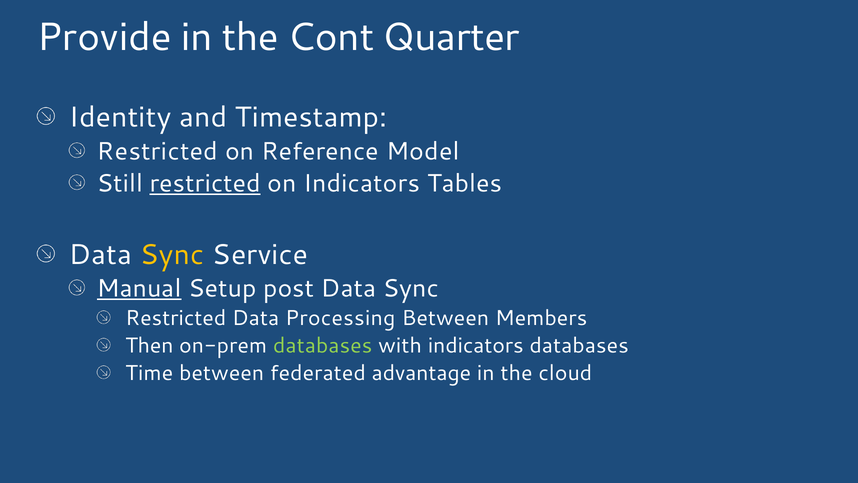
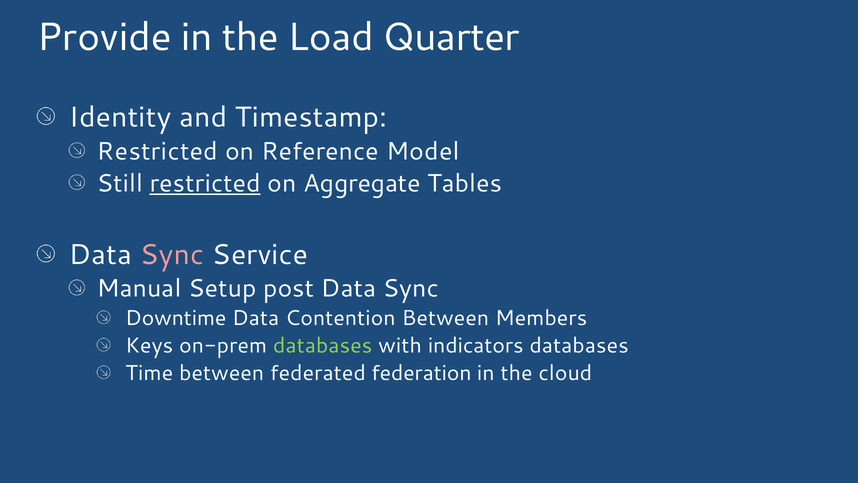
Cont: Cont -> Load (331, 37)
on Indicators: Indicators -> Aggregate (362, 183)
Sync colour: yellow -> pink (172, 255)
Manual underline: present -> none (139, 288)
Restricted: Restricted -> Downtime (176, 318)
Processing: Processing -> Contention (340, 318)
Then: Then -> Keys (149, 345)
advantage: advantage -> federation (421, 373)
